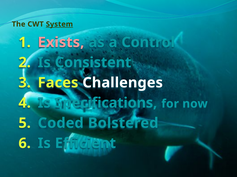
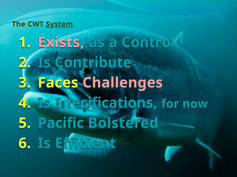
Consistent: Consistent -> Contribute (93, 63)
Challenges colour: white -> pink (123, 83)
Coded: Coded -> Pacific (61, 124)
